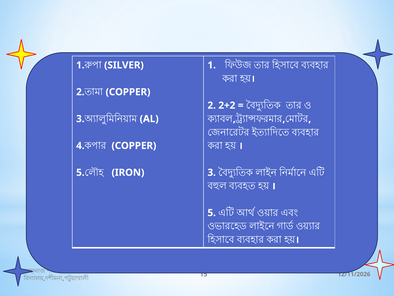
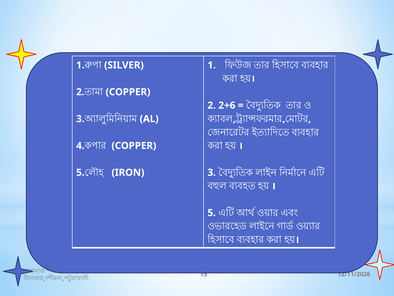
2+2: 2+2 -> 2+6 (227, 105)
